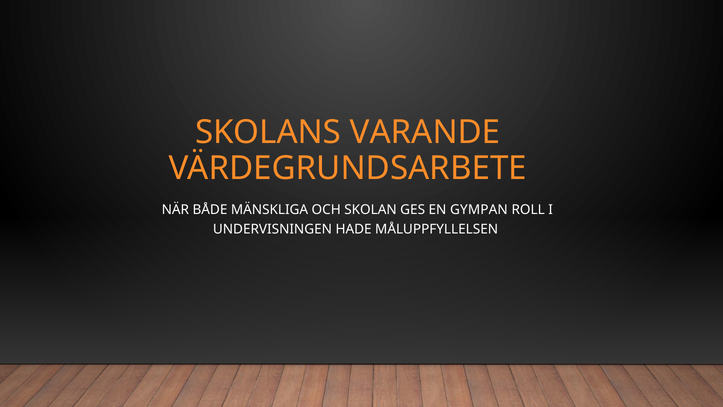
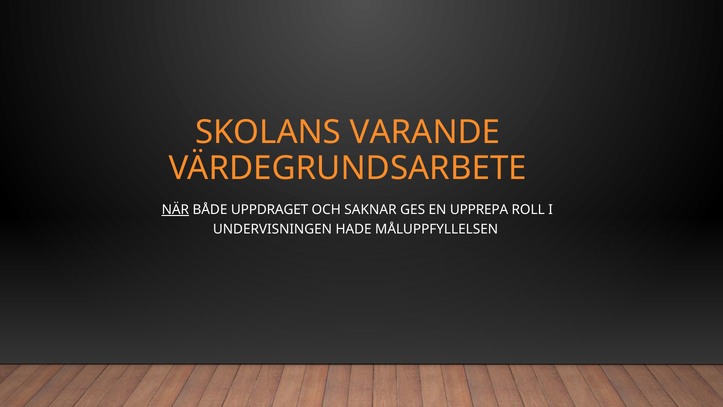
NÄR underline: none -> present (175, 210)
MÄNSKLIGA: MÄNSKLIGA -> UPPDRAGET (270, 210)
SKOLAN: SKOLAN -> SAKNAR (370, 210)
GYMPAN: GYMPAN -> UPPREPA (479, 210)
